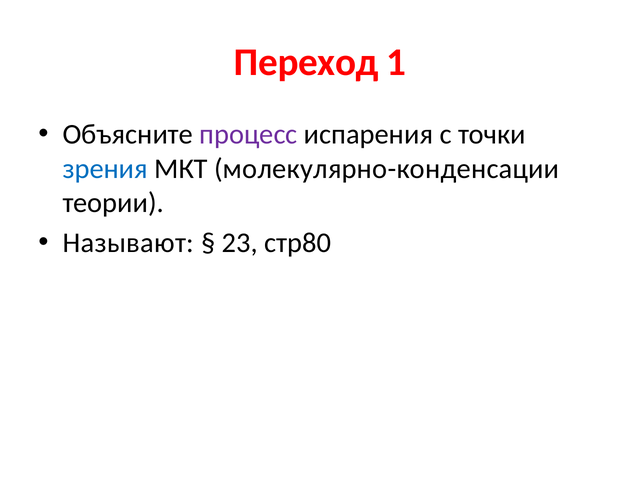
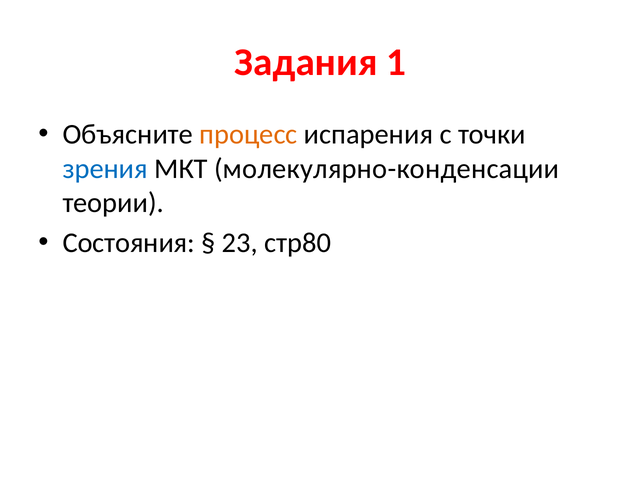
Переход: Переход -> Задания (306, 62)
процесс colour: purple -> orange (248, 134)
Называют: Называют -> Состояния (129, 243)
